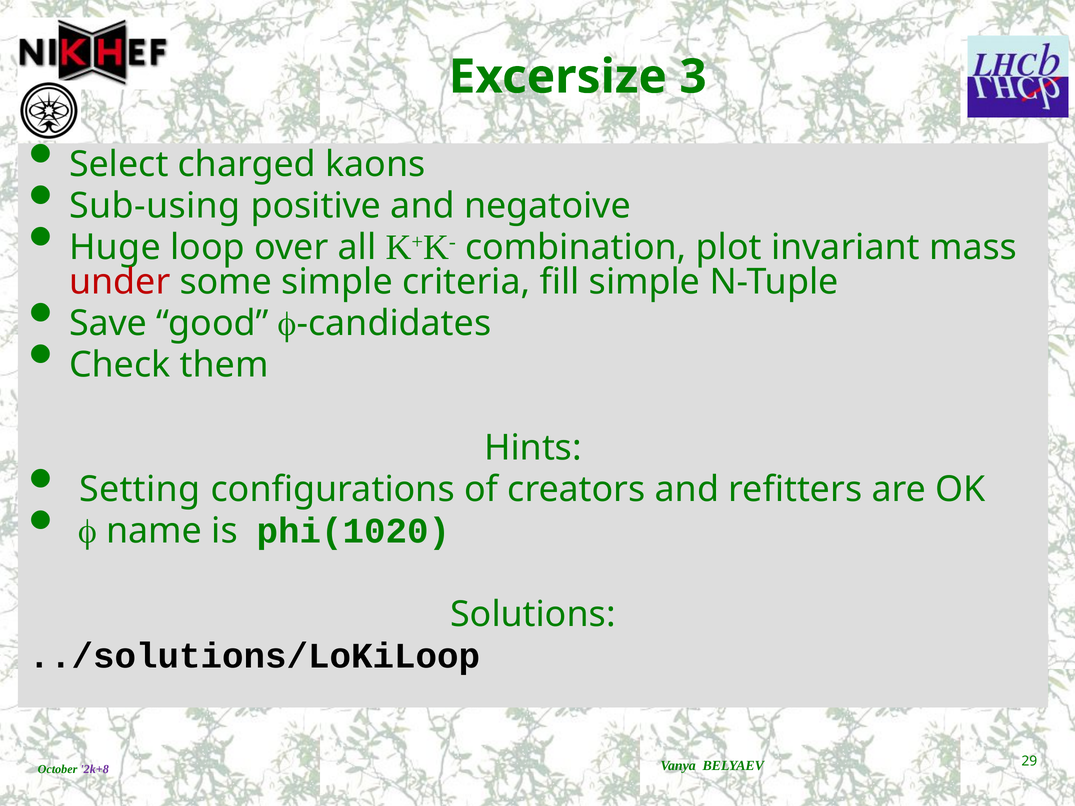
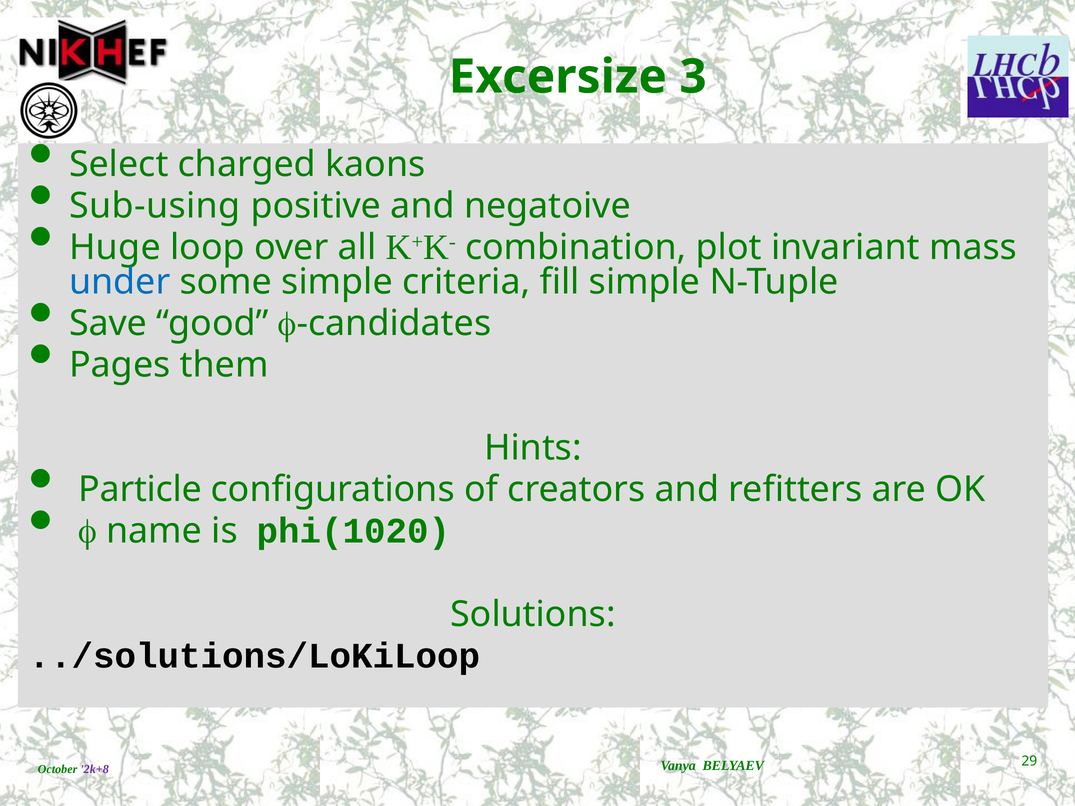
under colour: red -> blue (120, 282)
Check: Check -> Pages (120, 365)
Setting: Setting -> Particle (140, 490)
